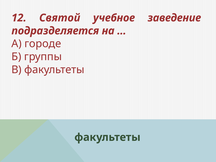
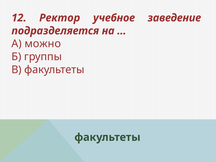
Святой: Святой -> Ректор (60, 18)
городе: городе -> можно (43, 44)
